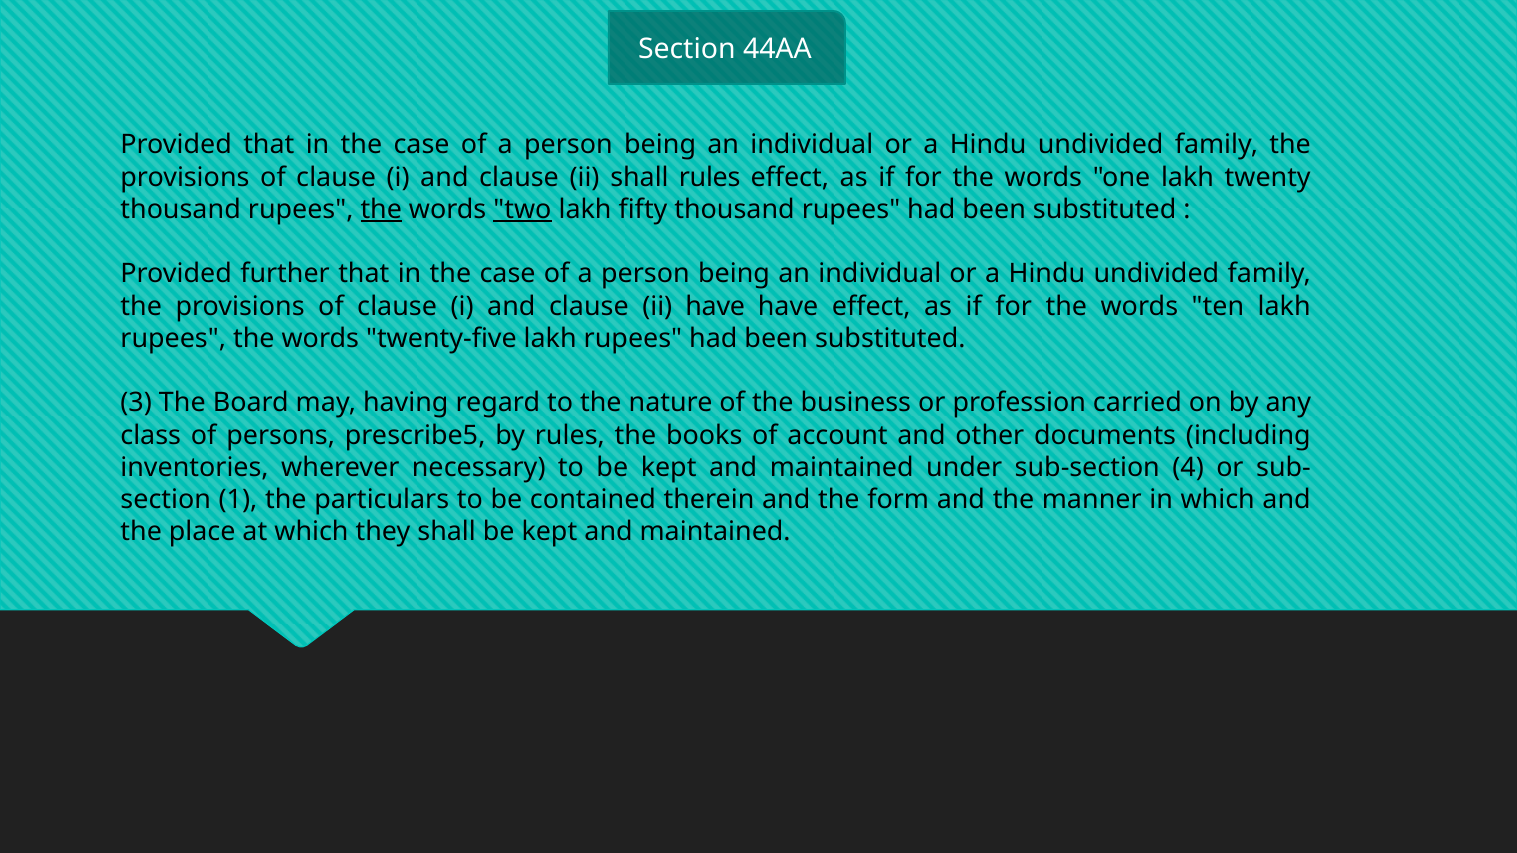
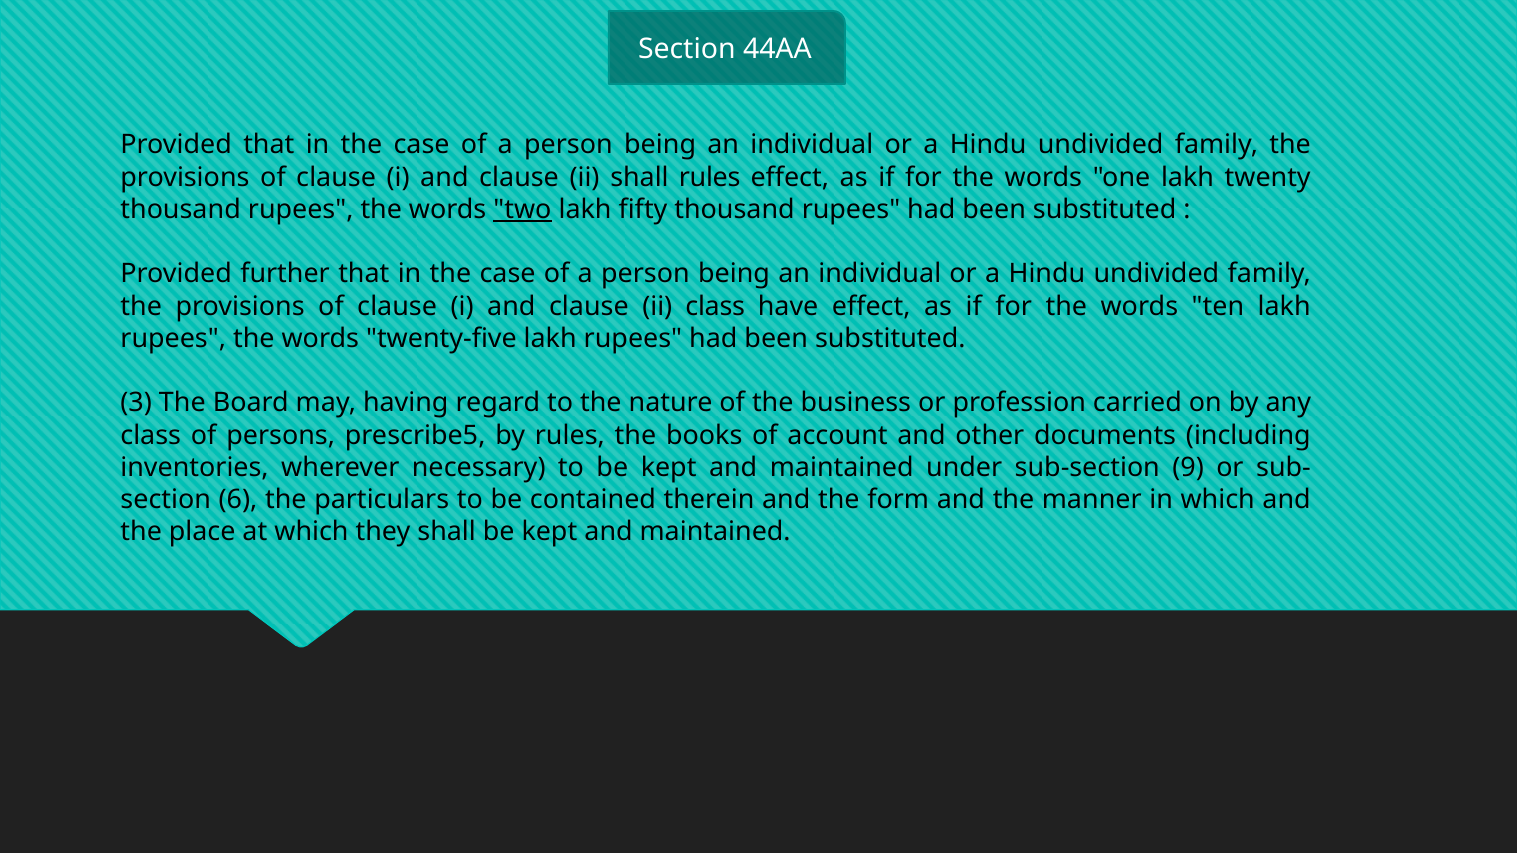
the underline: present -> none (381, 210)
ii have: have -> class (715, 306)
4: 4 -> 9 (1188, 468)
1: 1 -> 6 (238, 500)
